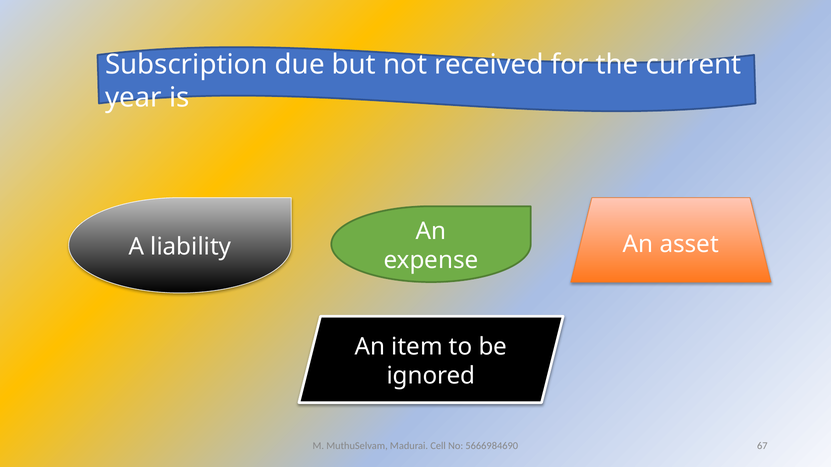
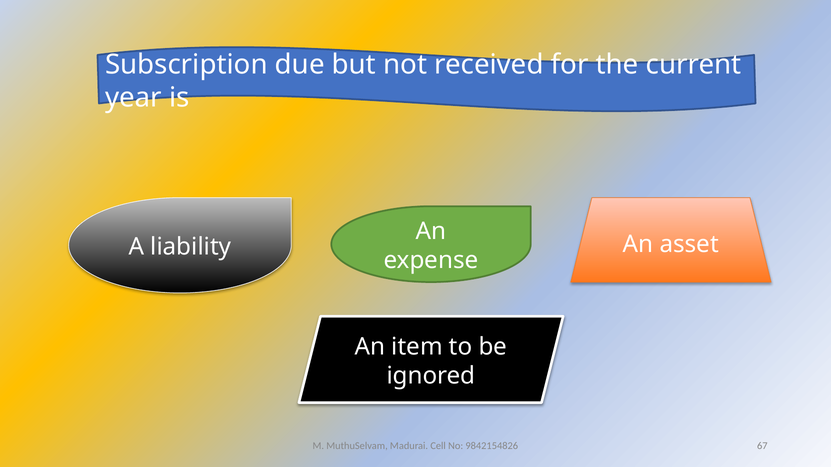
5666984690: 5666984690 -> 9842154826 (492, 446)
